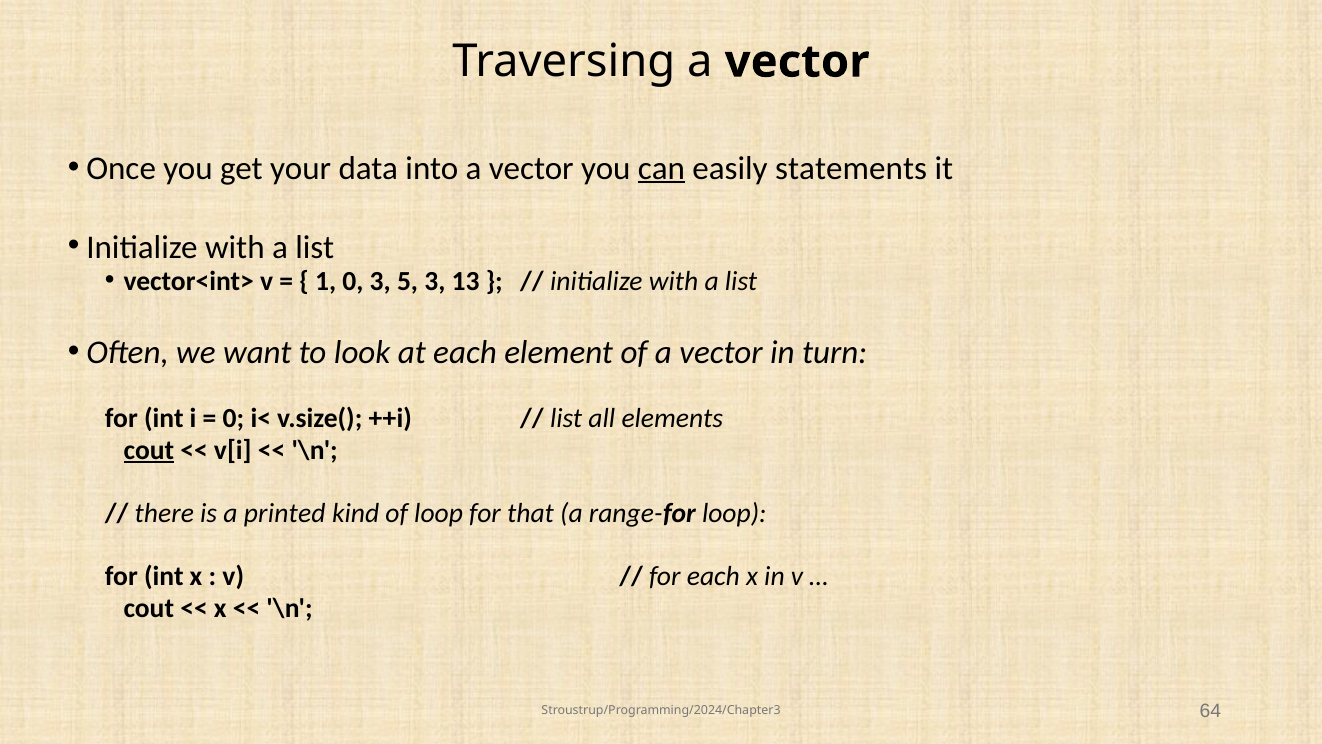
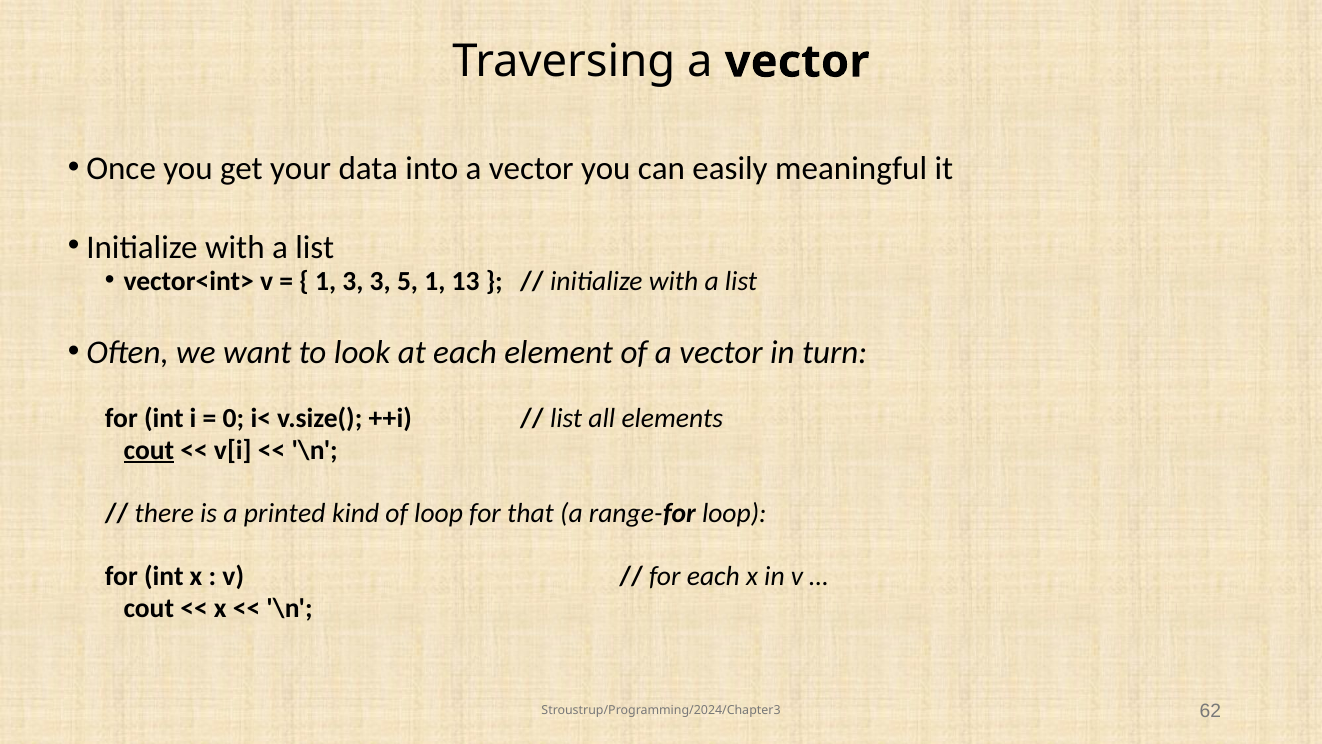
can underline: present -> none (661, 168)
statements: statements -> meaningful (851, 168)
1 0: 0 -> 3 (353, 281)
5 3: 3 -> 1 (435, 281)
64: 64 -> 62 (1210, 710)
